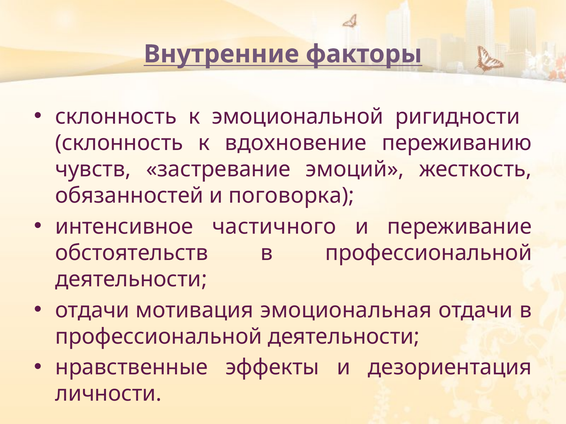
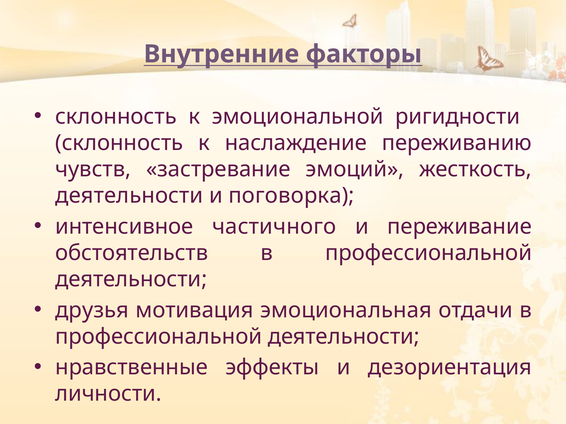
вдохновение: вдохновение -> наслаждение (296, 143)
обязанностей: обязанностей -> деятельности (129, 196)
отдачи: отдачи -> друзья (92, 310)
